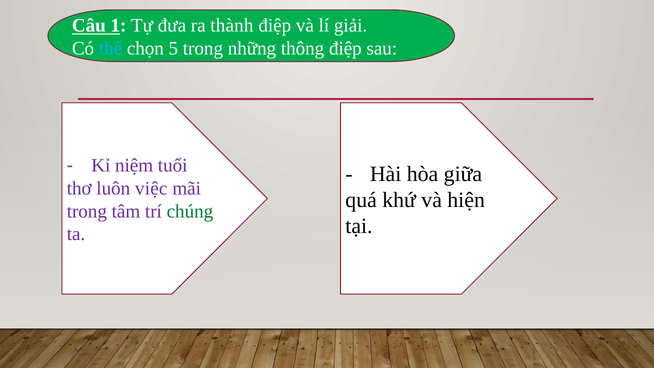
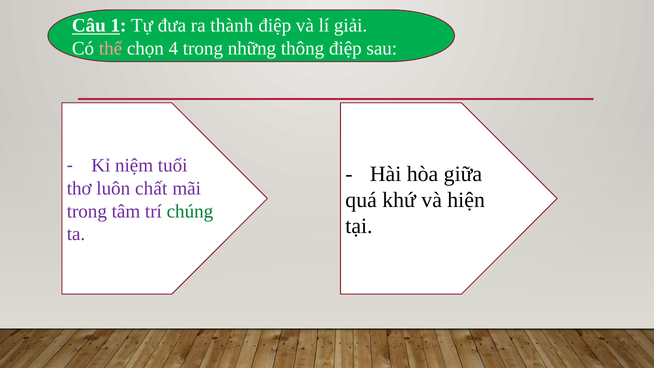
thể colour: light blue -> pink (111, 48)
5: 5 -> 4 (173, 48)
việc: việc -> chất (151, 188)
